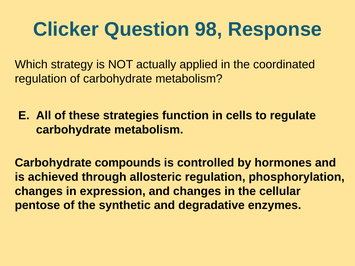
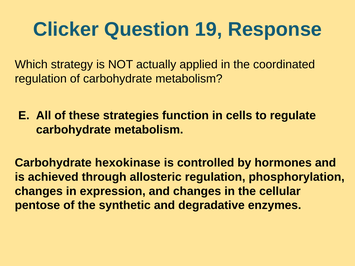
98: 98 -> 19 (209, 29)
compounds: compounds -> hexokinase (128, 163)
